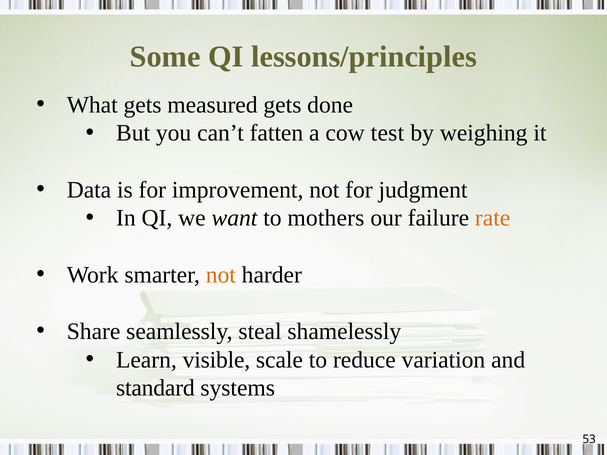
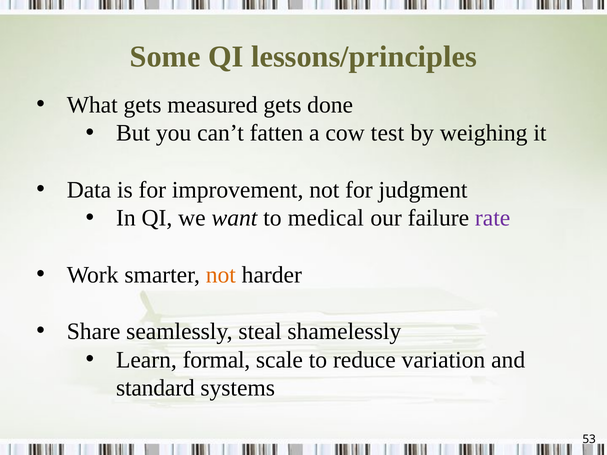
mothers: mothers -> medical (326, 218)
rate colour: orange -> purple (493, 218)
visible: visible -> formal (216, 360)
